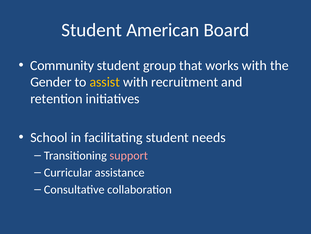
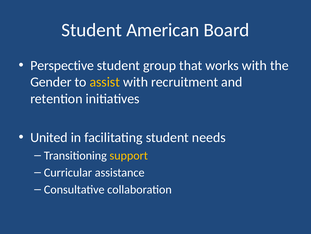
Community: Community -> Perspective (62, 65)
School: School -> United (49, 137)
support colour: pink -> yellow (129, 155)
